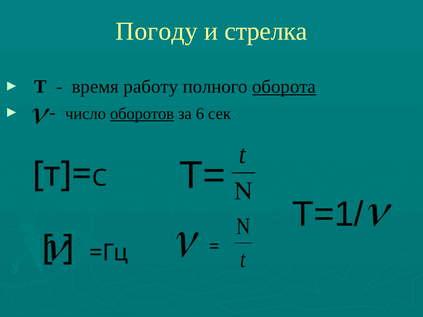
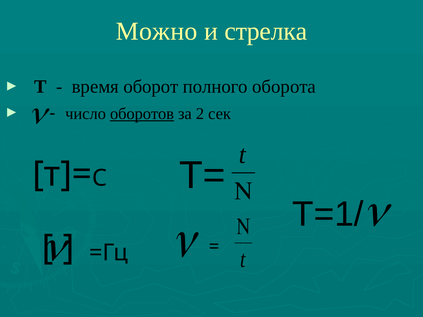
Погоду: Погоду -> Можно (157, 31)
работу: работу -> оборот (151, 87)
оборота underline: present -> none (284, 87)
6: 6 -> 2 (200, 114)
